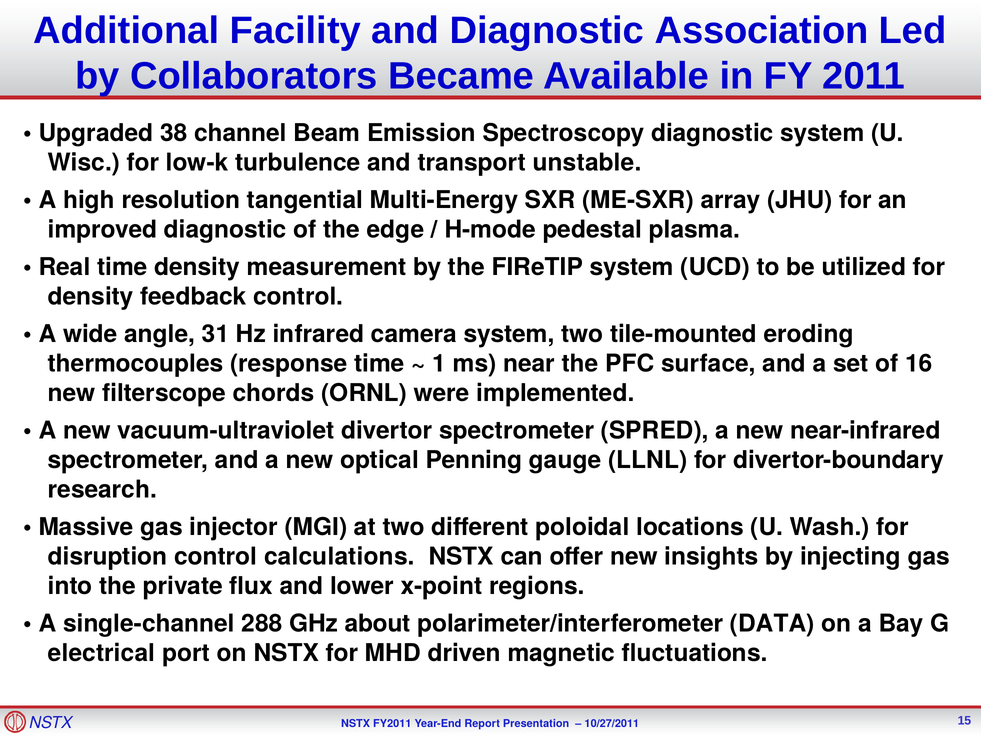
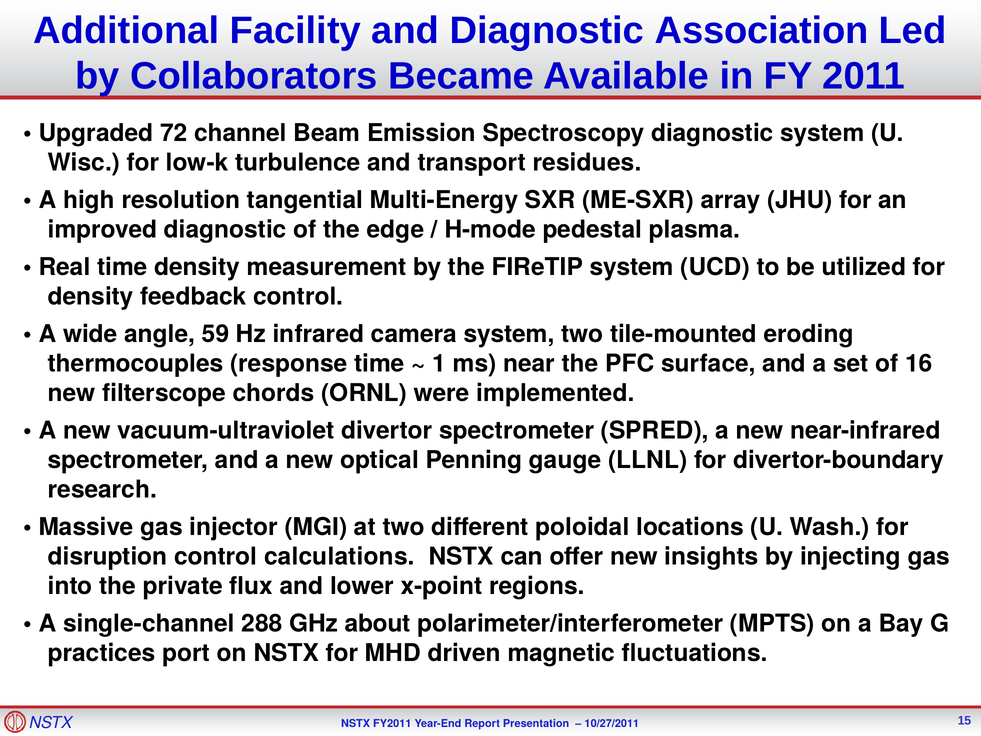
38: 38 -> 72 (174, 133)
unstable: unstable -> residues (587, 162)
31: 31 -> 59 (216, 334)
DATA: DATA -> MPTS (772, 624)
electrical: electrical -> practices (102, 653)
